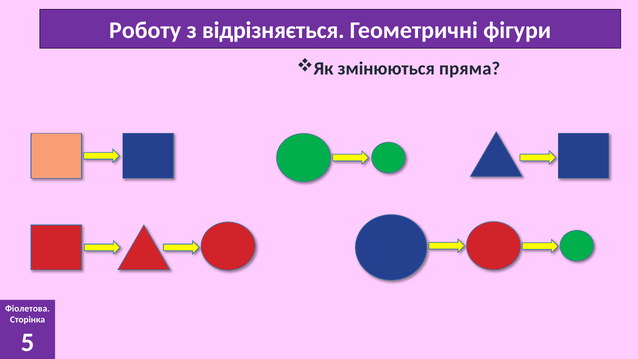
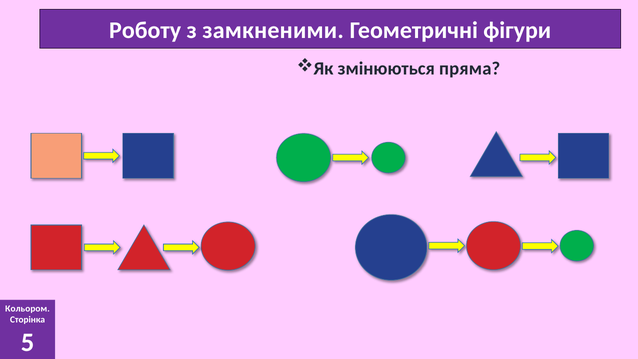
відрізняється: відрізняється -> замкненими (273, 30)
Фіолетова: Фіолетова -> Кольором (27, 308)
